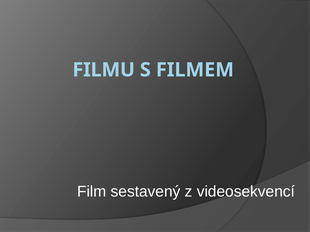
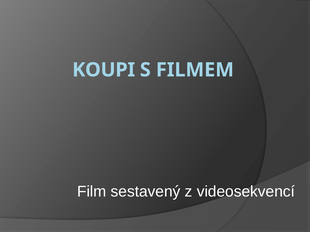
FILMU: FILMU -> KOUPI (104, 70)
